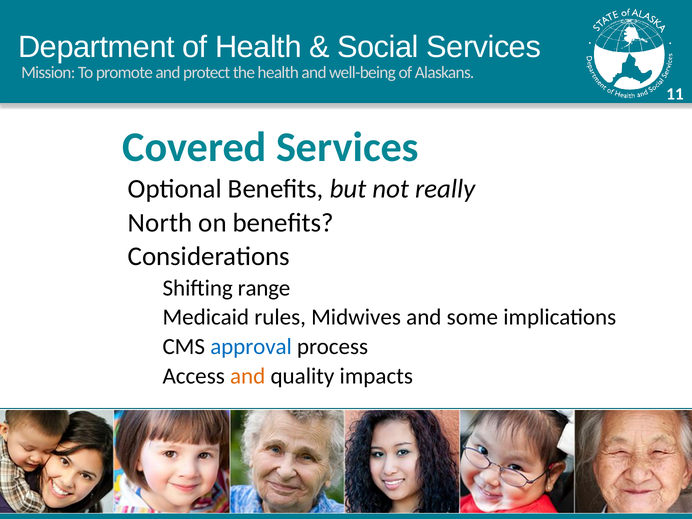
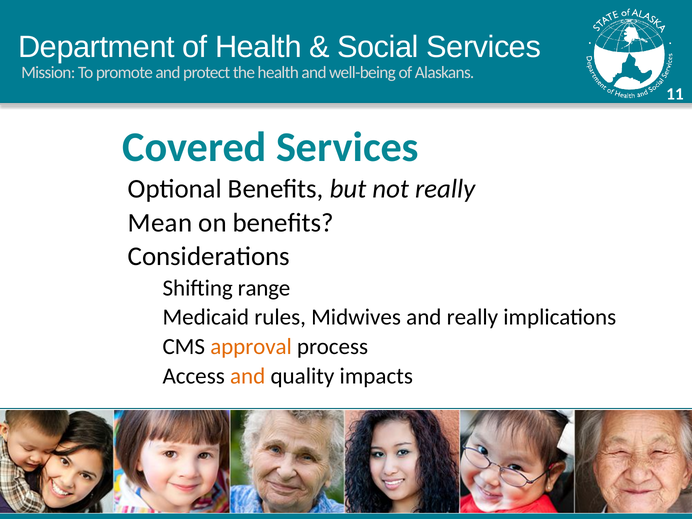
North: North -> Mean (160, 223)
and some: some -> really (472, 317)
approval colour: blue -> orange (251, 347)
